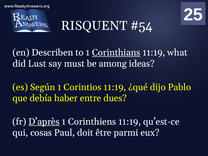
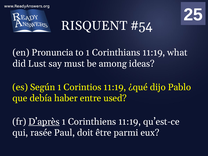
Describen: Describen -> Pronuncia (52, 53)
Corinthians underline: present -> none (116, 53)
dues: dues -> used (115, 98)
cosas: cosas -> rasée (41, 133)
